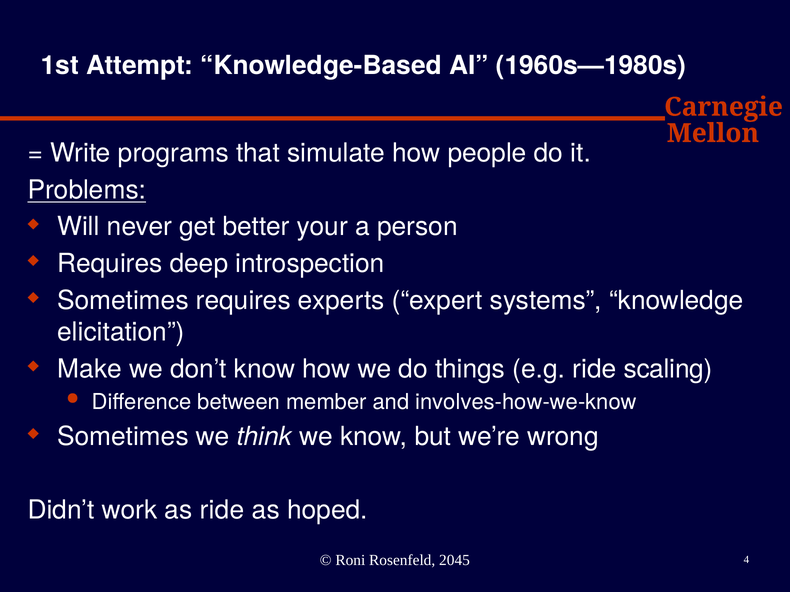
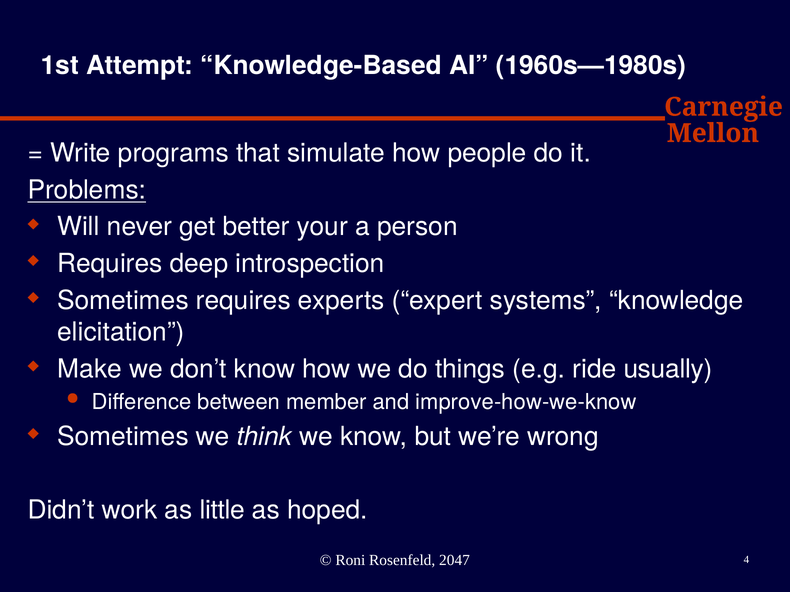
scaling: scaling -> usually (668, 369)
involves-how-we-know: involves-how-we-know -> improve-how-we-know (526, 402)
as ride: ride -> little (222, 510)
2045: 2045 -> 2047 (455, 561)
